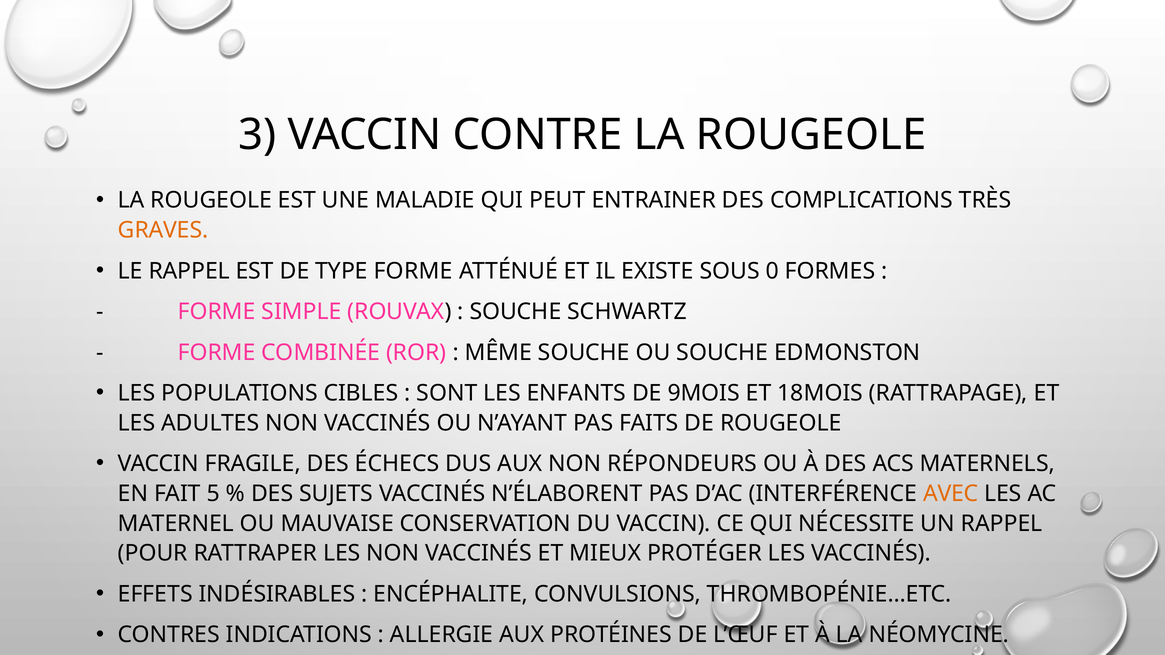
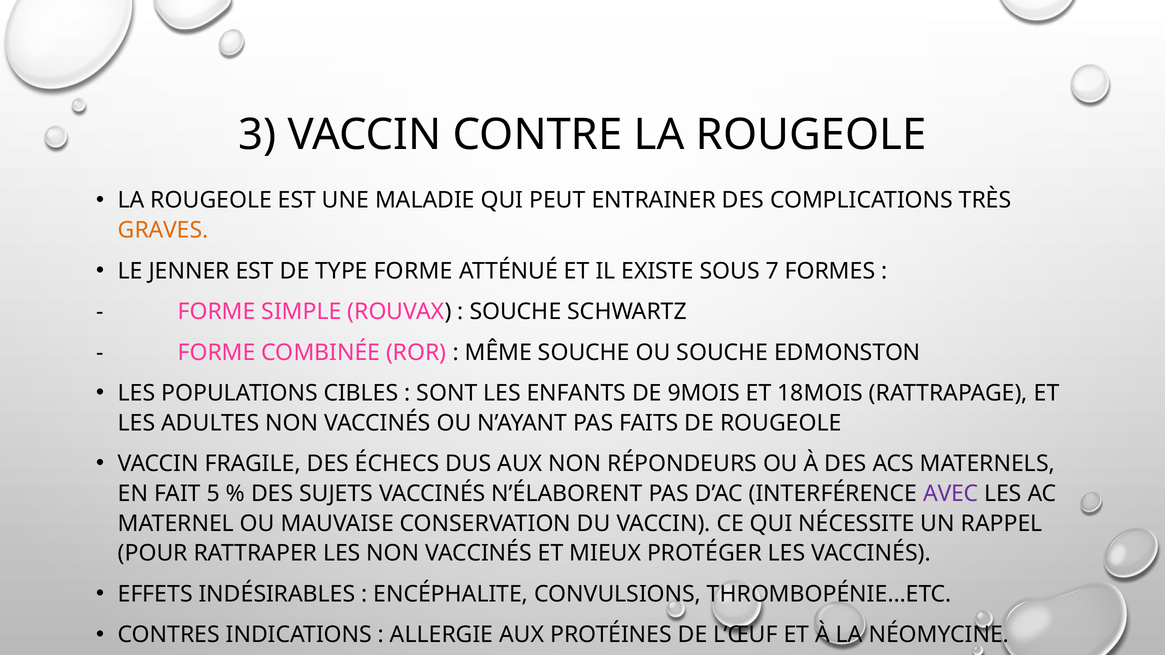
LE RAPPEL: RAPPEL -> JENNER (189, 271)
0: 0 -> 7 (772, 271)
AVEC colour: orange -> purple (951, 494)
